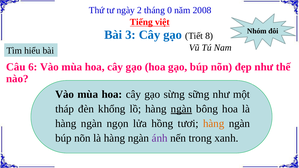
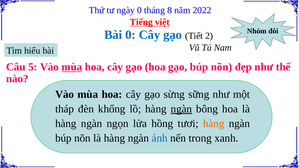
ngày 2: 2 -> 0 (140, 10)
0: 0 -> 8 (170, 10)
2008: 2008 -> 2022 (202, 10)
Bài 3: 3 -> 0 (131, 35)
8: 8 -> 2 (209, 36)
6: 6 -> 5 (33, 67)
mùa underline: none -> present (72, 67)
ánh colour: purple -> blue (160, 138)
